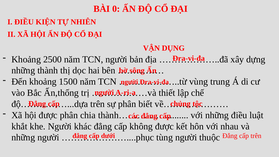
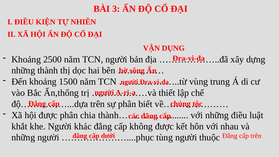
0: 0 -> 3 (116, 9)
